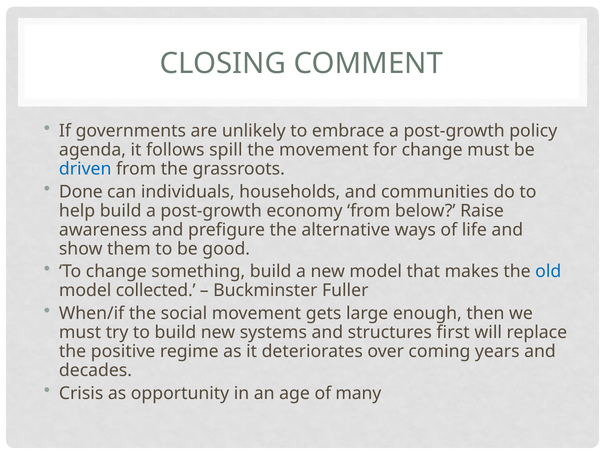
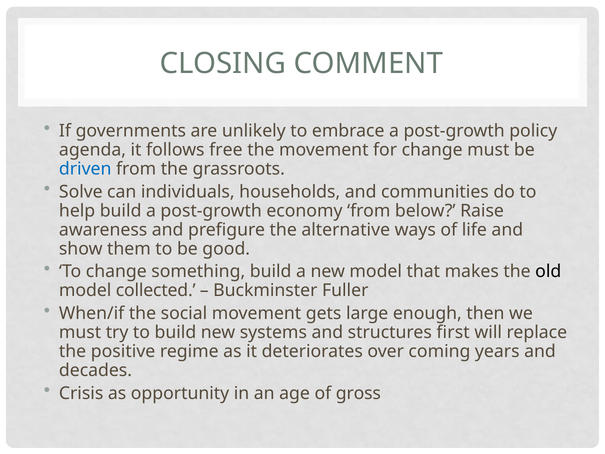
spill: spill -> free (226, 150)
Done: Done -> Solve (81, 192)
old colour: blue -> black (548, 271)
many: many -> gross (358, 393)
